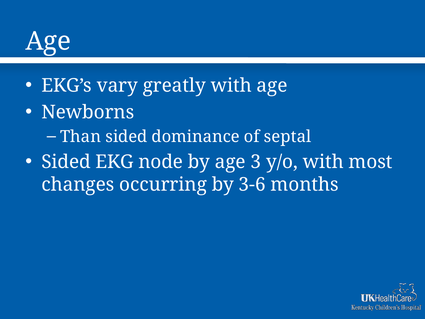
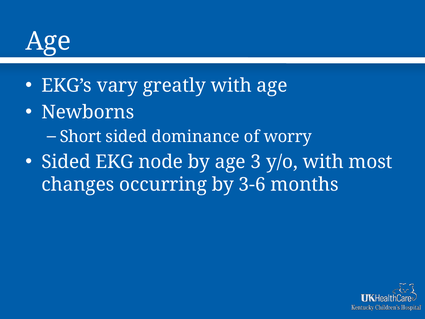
Than: Than -> Short (81, 136)
septal: septal -> worry (288, 136)
